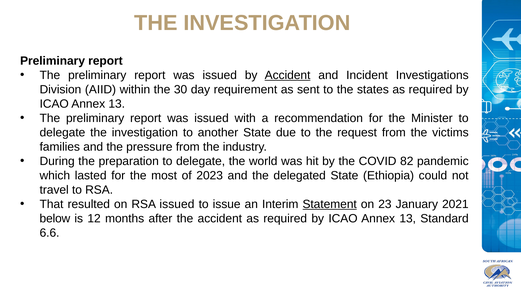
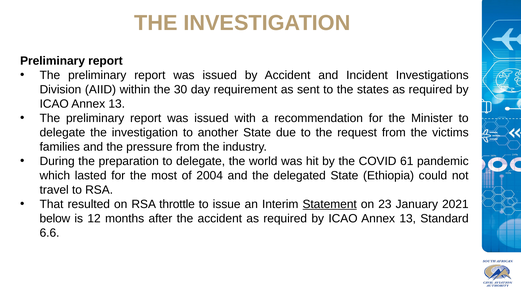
Accident underline: present -> none (288, 75)
82: 82 -> 61 (407, 161)
2023: 2023 -> 2004 (210, 175)
RSA issued: issued -> throttle (177, 204)
